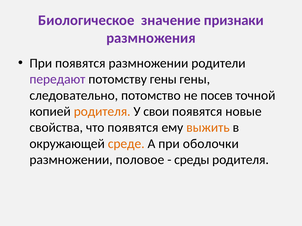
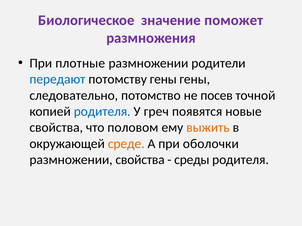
признаки: признаки -> поможет (234, 20)
При появятся: появятся -> плотные (80, 63)
передают colour: purple -> blue (57, 79)
родителя colour: orange -> blue (102, 112)
свои: свои -> греч (156, 112)
что появятся: появятся -> половом (133, 128)
размножении половое: половое -> свойства (140, 160)
